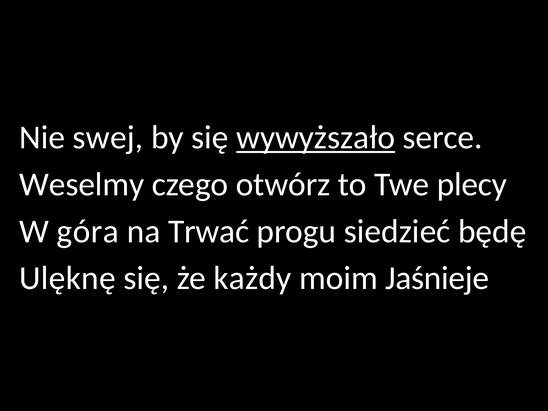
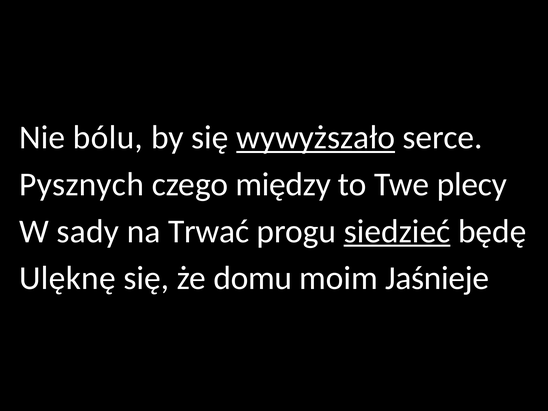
swej: swej -> bólu (108, 137)
Weselmy: Weselmy -> Pysznych (82, 184)
otwórz: otwórz -> między (283, 184)
góra: góra -> sady (88, 231)
siedzieć underline: none -> present (397, 231)
każdy: każdy -> domu (253, 278)
